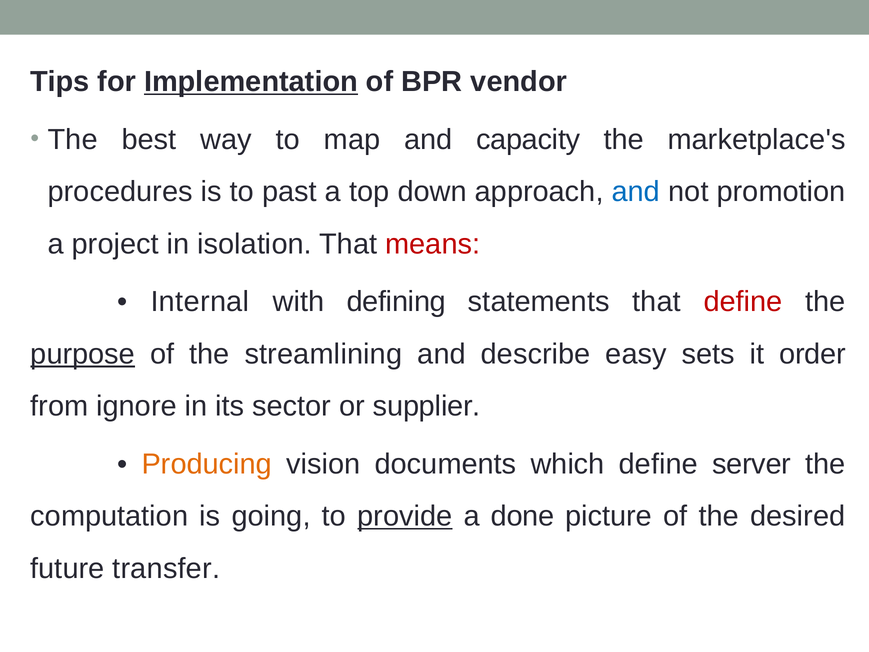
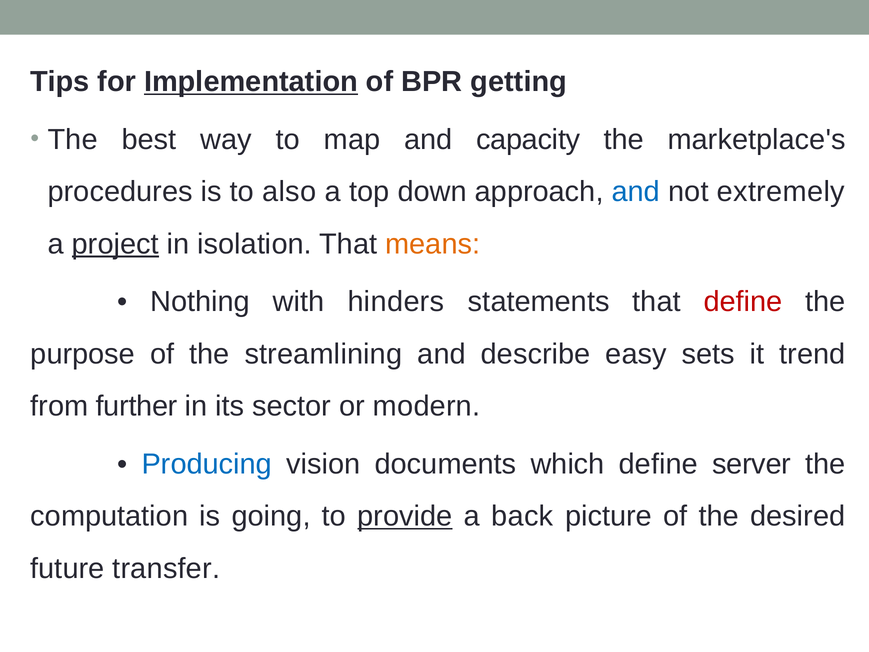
vendor: vendor -> getting (519, 82)
past: past -> also (289, 192)
promotion: promotion -> extremely (781, 192)
project underline: none -> present (115, 244)
means colour: red -> orange (433, 244)
Internal: Internal -> Nothing (200, 302)
defining: defining -> hinders (396, 302)
purpose underline: present -> none (83, 354)
order: order -> trend (812, 354)
ignore: ignore -> further (137, 406)
supplier: supplier -> modern (427, 406)
Producing colour: orange -> blue (207, 464)
done: done -> back (522, 516)
